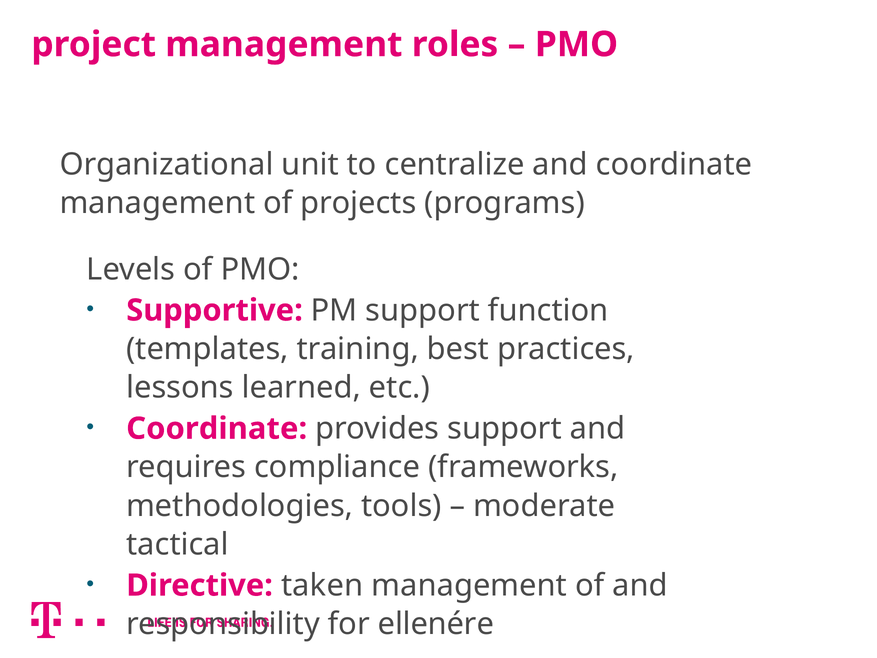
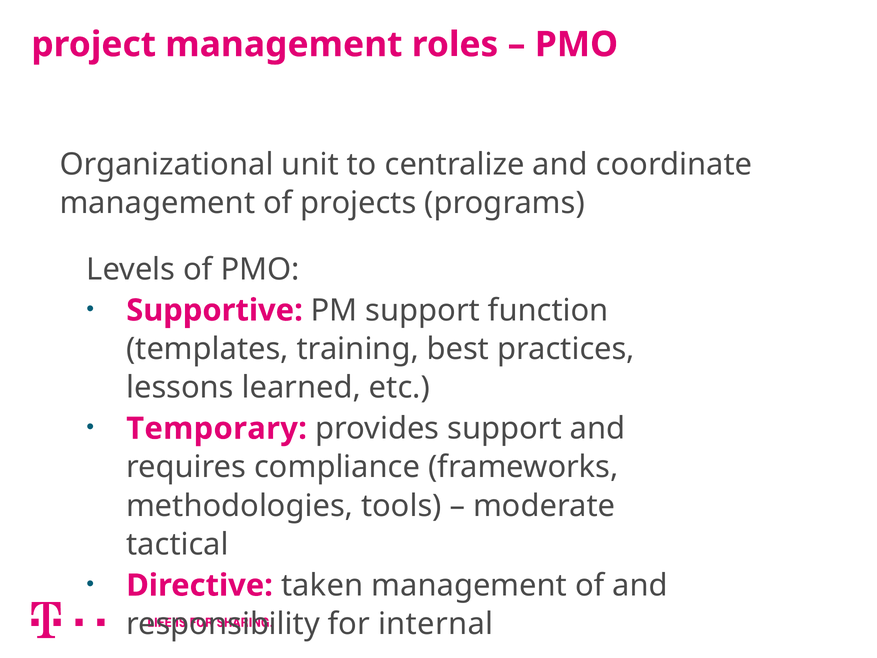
Coordinate: Coordinate -> Temporary (217, 428)
ellenére: ellenére -> internal (436, 624)
